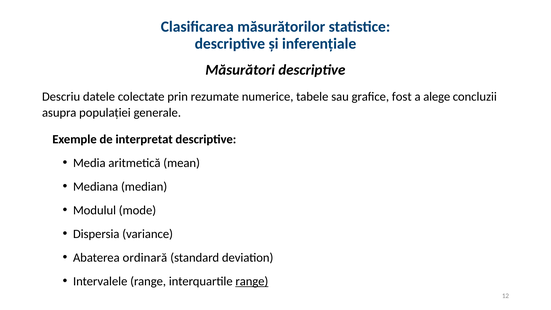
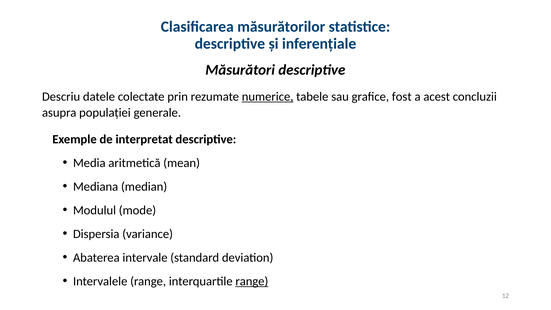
numerice underline: none -> present (268, 97)
alege: alege -> acest (437, 97)
ordinară: ordinară -> intervale (145, 258)
